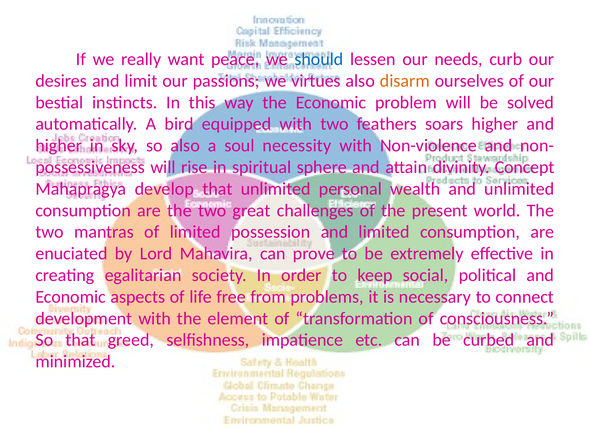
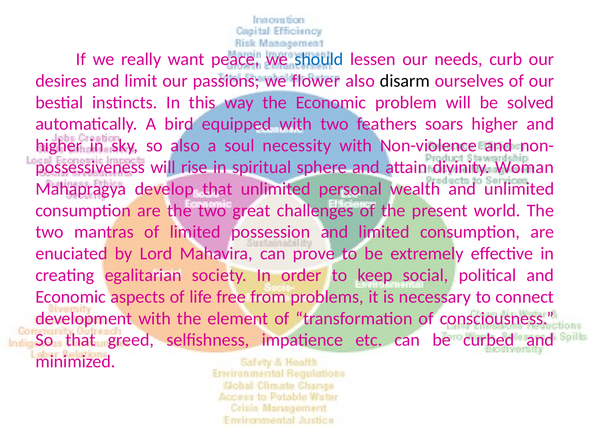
virtues: virtues -> flower (316, 81)
disarm colour: orange -> black (405, 81)
Concept: Concept -> Woman (524, 167)
